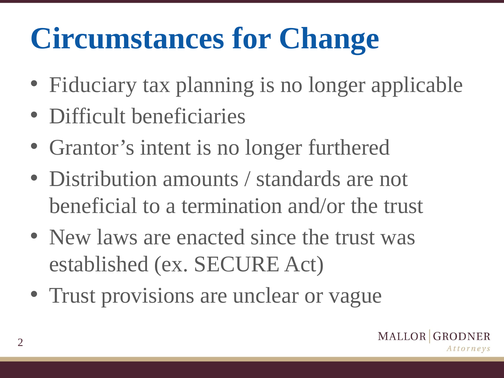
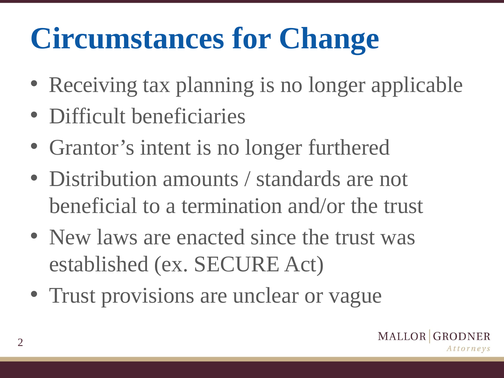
Fiduciary: Fiduciary -> Receiving (93, 85)
